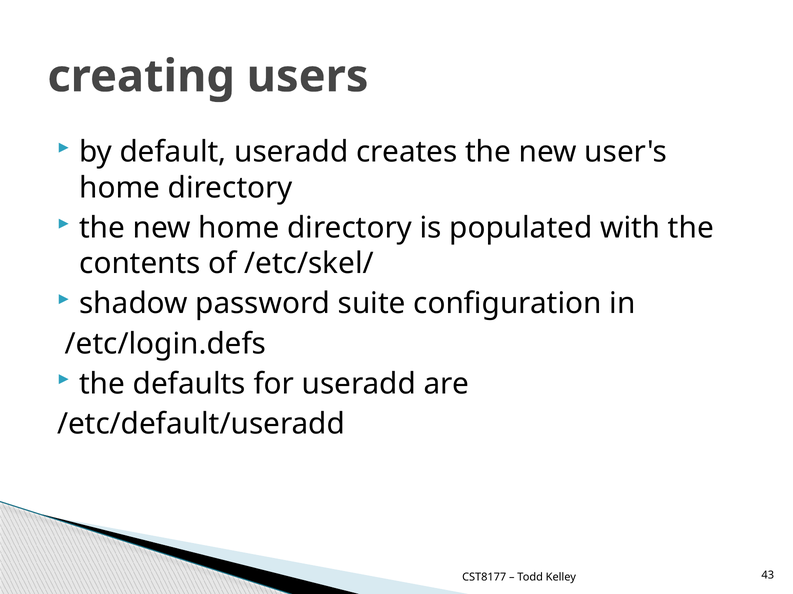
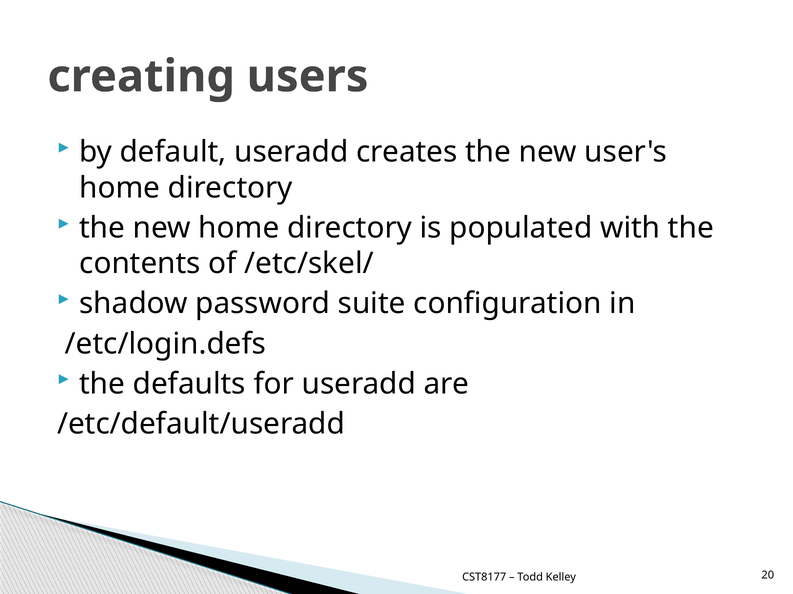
43: 43 -> 20 (768, 576)
